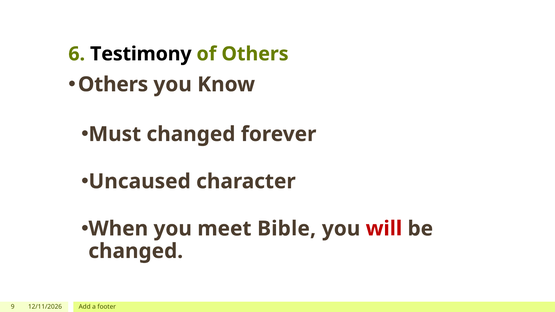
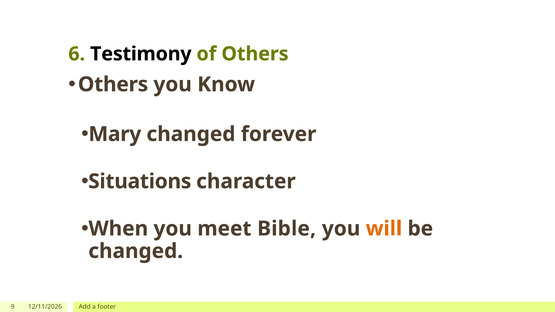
Must: Must -> Mary (115, 134)
Uncaused: Uncaused -> Situations (140, 182)
will colour: red -> orange (384, 229)
